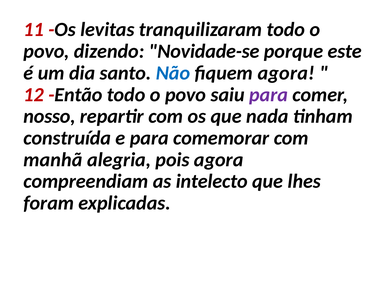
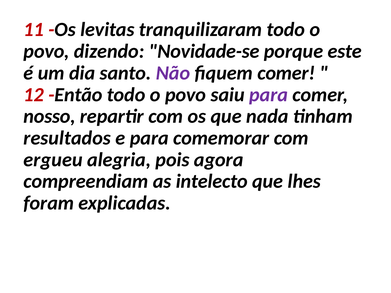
Não colour: blue -> purple (173, 73)
fiquem agora: agora -> comer (286, 73)
construída: construída -> resultados (67, 138)
manhã: manhã -> ergueu (53, 160)
